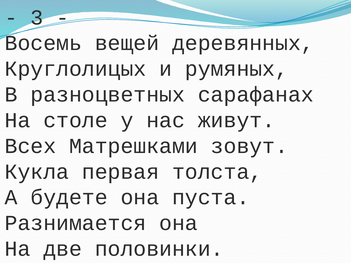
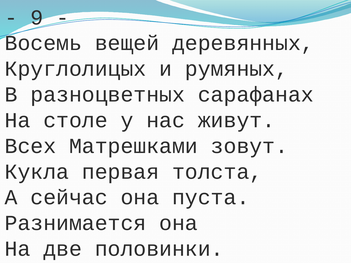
3: 3 -> 9 (37, 17)
будете: будете -> сейчас (69, 198)
